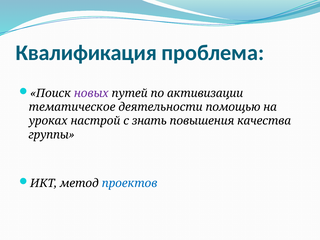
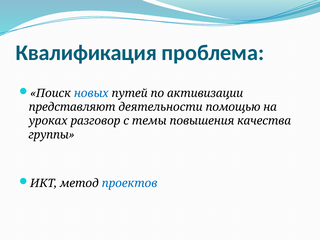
новых colour: purple -> blue (91, 93)
тематическое: тематическое -> представляют (72, 107)
настрой: настрой -> разговор (96, 121)
знать: знать -> темы (149, 121)
